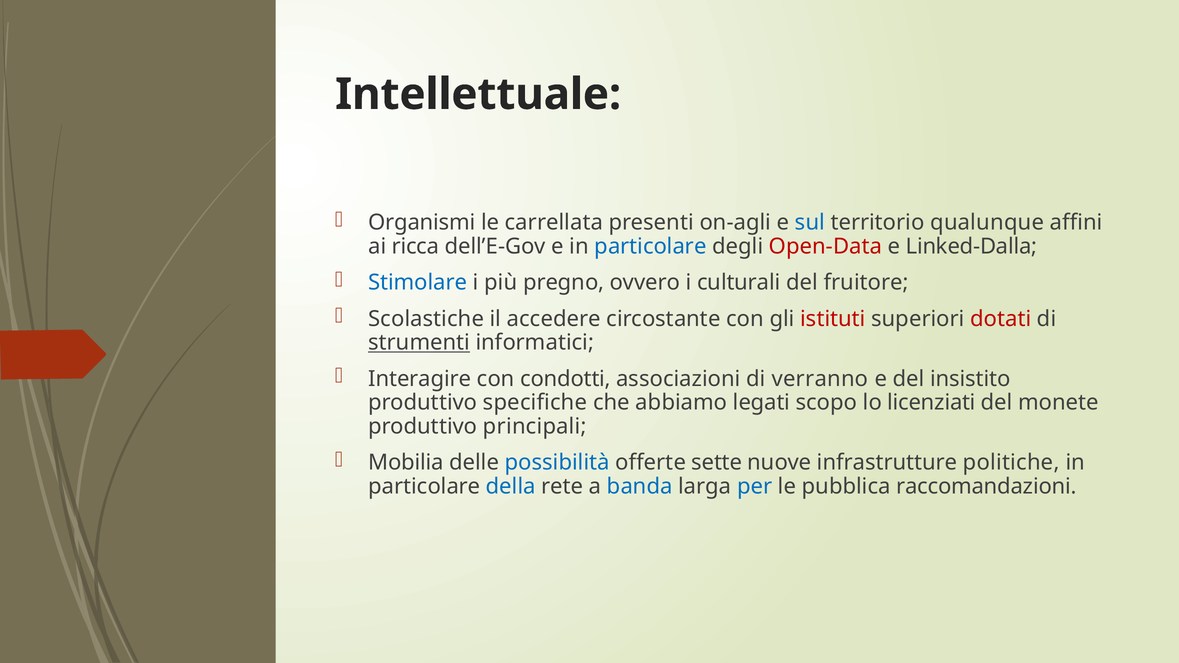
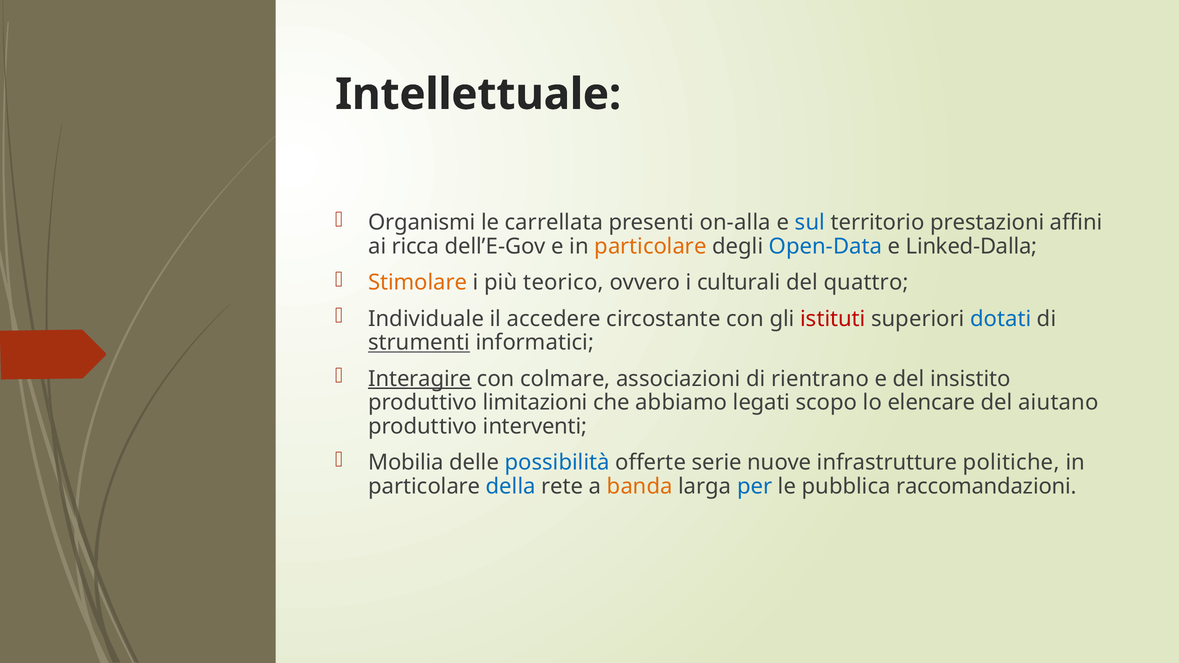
on-agli: on-agli -> on-alla (735, 223)
qualunque: qualunque -> prestazioni (987, 223)
particolare colour: blue -> orange (650, 246)
Open-Data colour: red -> blue (825, 246)
Stimolare colour: blue -> orange (418, 283)
pregno: pregno -> teorico (563, 283)
fruitore: fruitore -> quattro (866, 283)
Scolastiche: Scolastiche -> Individuale (426, 319)
dotati colour: red -> blue (1001, 319)
Interagire underline: none -> present (420, 379)
condotti: condotti -> colmare (565, 379)
verranno: verranno -> rientrano (820, 379)
specifiche: specifiche -> limitazioni (535, 403)
licenziati: licenziati -> elencare (932, 403)
monete: monete -> aiutano (1058, 403)
principali: principali -> interventi (535, 427)
sette: sette -> serie (717, 463)
banda colour: blue -> orange (640, 487)
